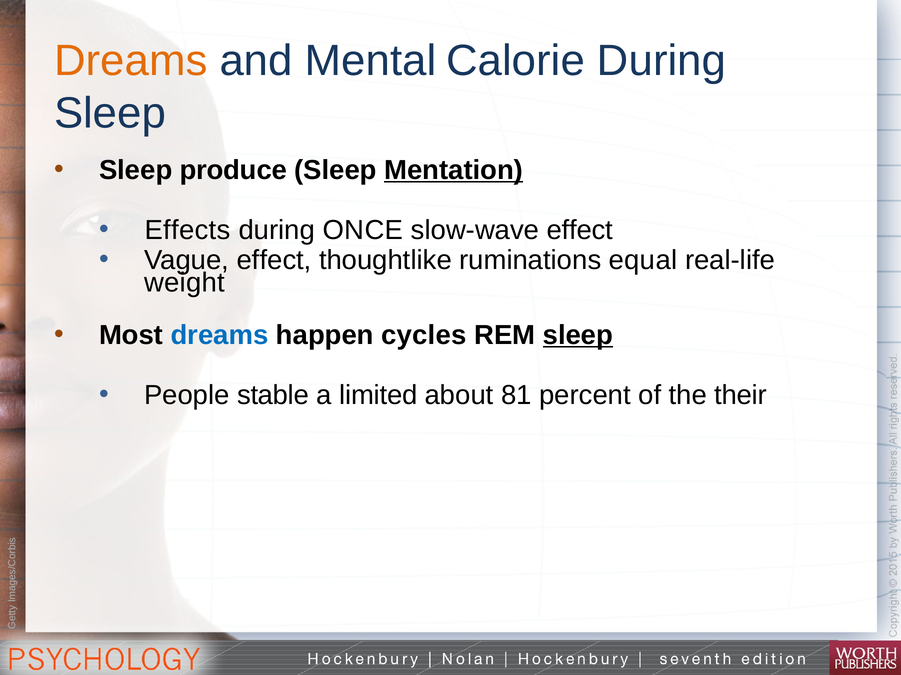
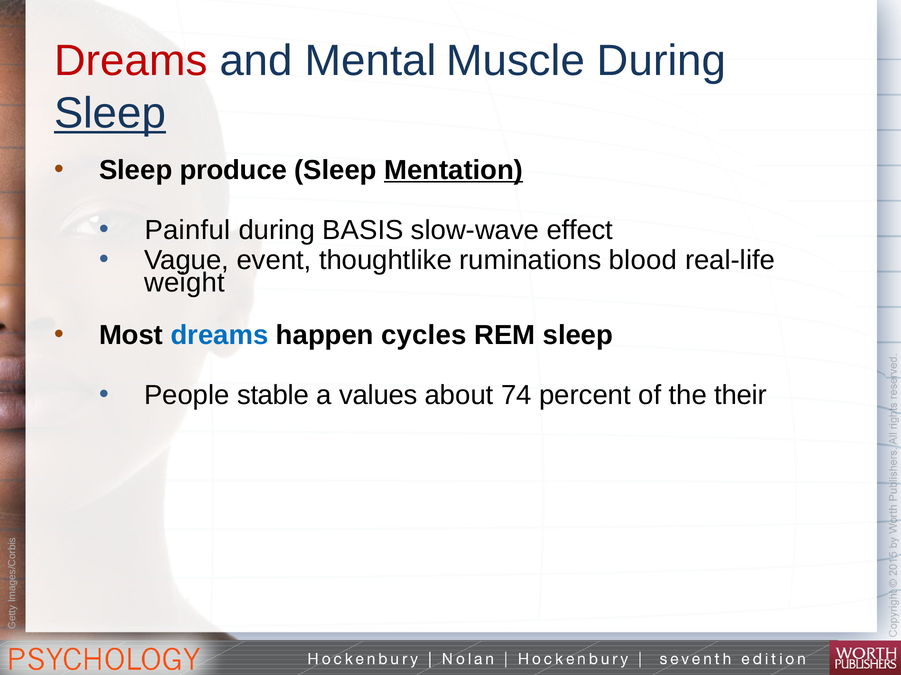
Dreams colour: orange -> red (131, 61)
Calorie: Calorie -> Muscle (516, 61)
Sleep underline: none -> present (110, 113)
Effects: Effects -> Painful (188, 230)
ONCE: ONCE -> BASIS (363, 230)
Vague effect: effect -> event (274, 260)
equal: equal -> blood (643, 260)
sleep underline: present -> none (578, 335)
limited: limited -> values (378, 395)
81: 81 -> 74 (516, 395)
